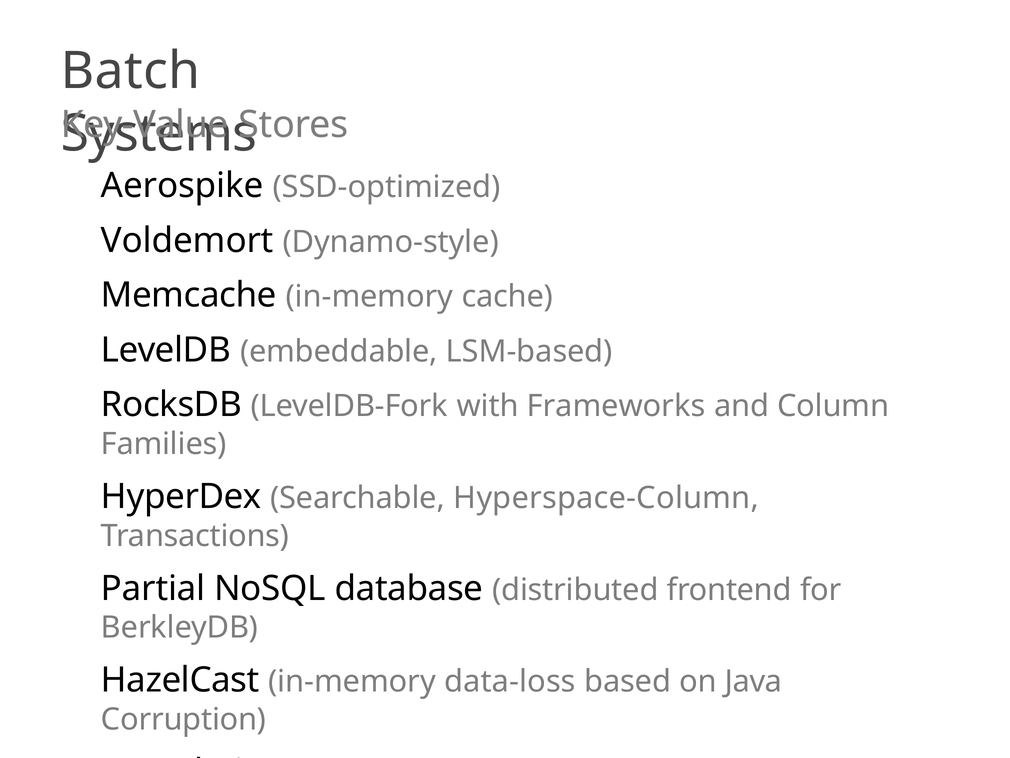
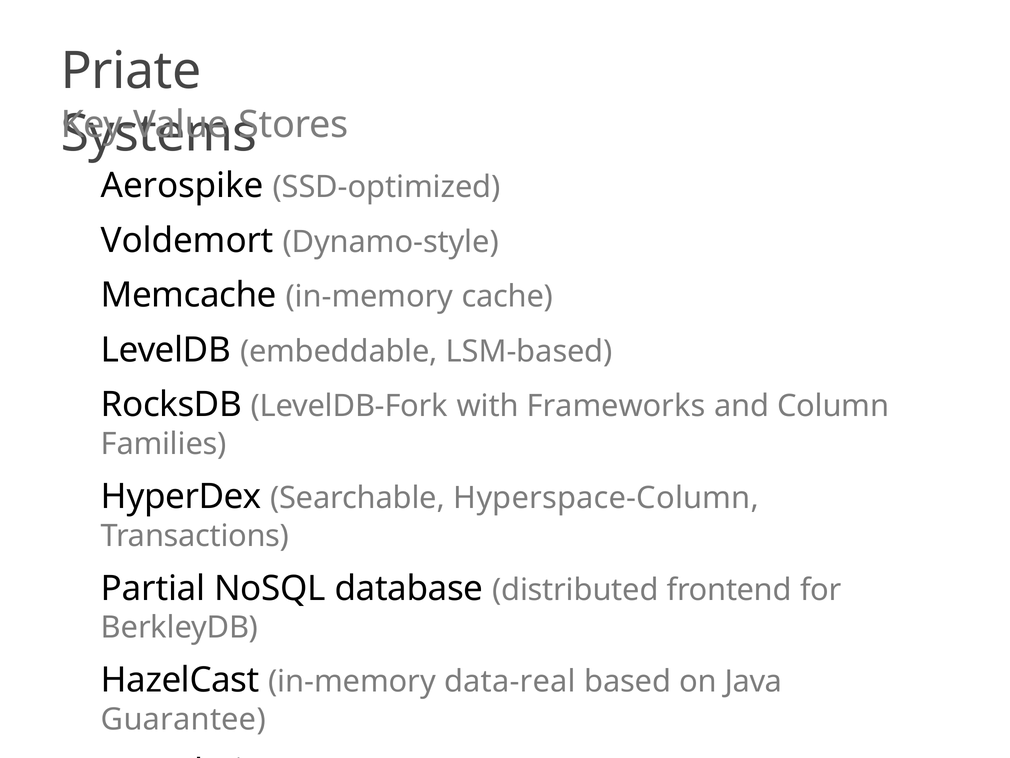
Batch: Batch -> Priate (131, 71)
data-loss: data-loss -> data-real (510, 681)
Corruption: Corruption -> Guarantee (183, 719)
